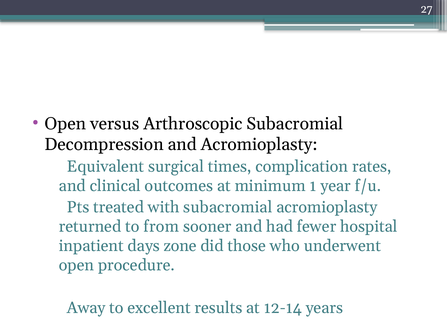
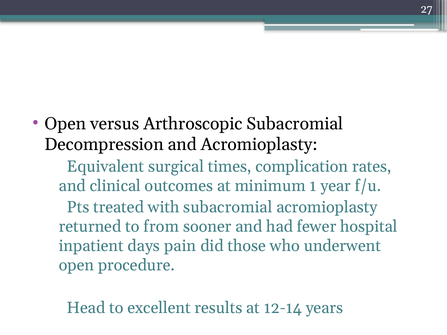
zone: zone -> pain (180, 246)
Away: Away -> Head (86, 308)
